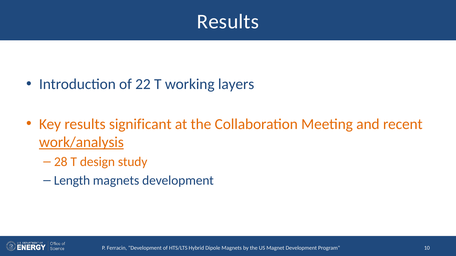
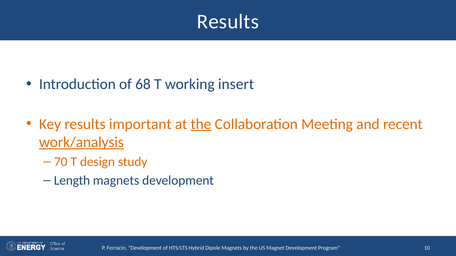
22: 22 -> 68 (143, 84)
layers: layers -> insert (236, 84)
significant: significant -> important (140, 124)
the underline: none -> present (201, 124)
28: 28 -> 70 (61, 162)
